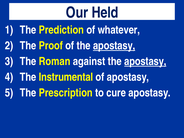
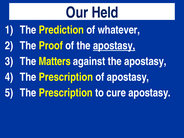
Roman: Roman -> Matters (55, 61)
apostasy underline: present -> none (145, 61)
Instrumental: Instrumental -> Prescription (66, 77)
